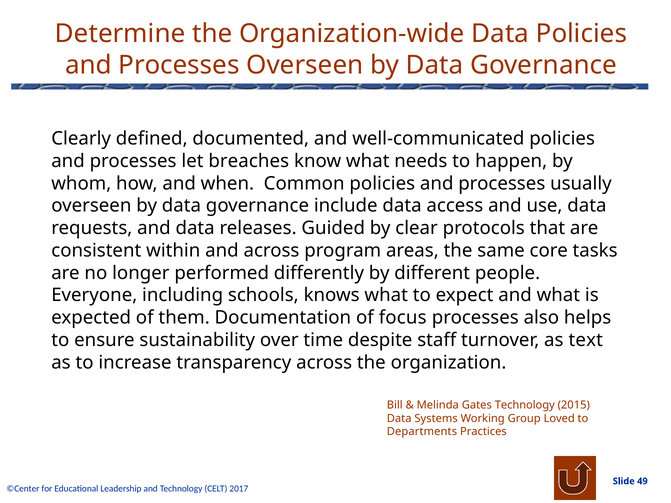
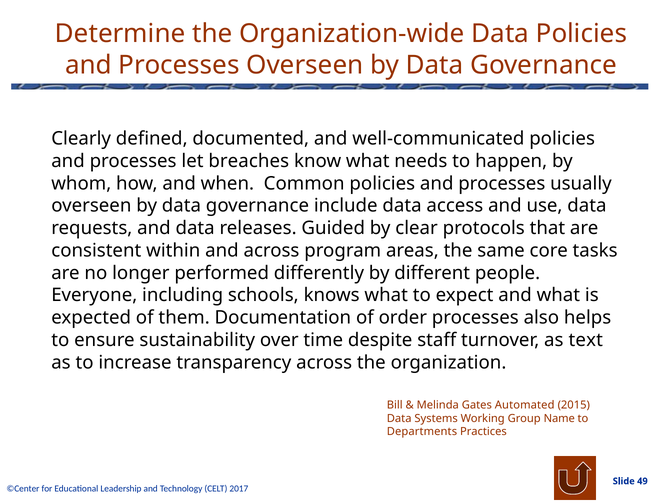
focus: focus -> order (403, 318)
Gates Technology: Technology -> Automated (525, 405)
Loved: Loved -> Name (559, 419)
